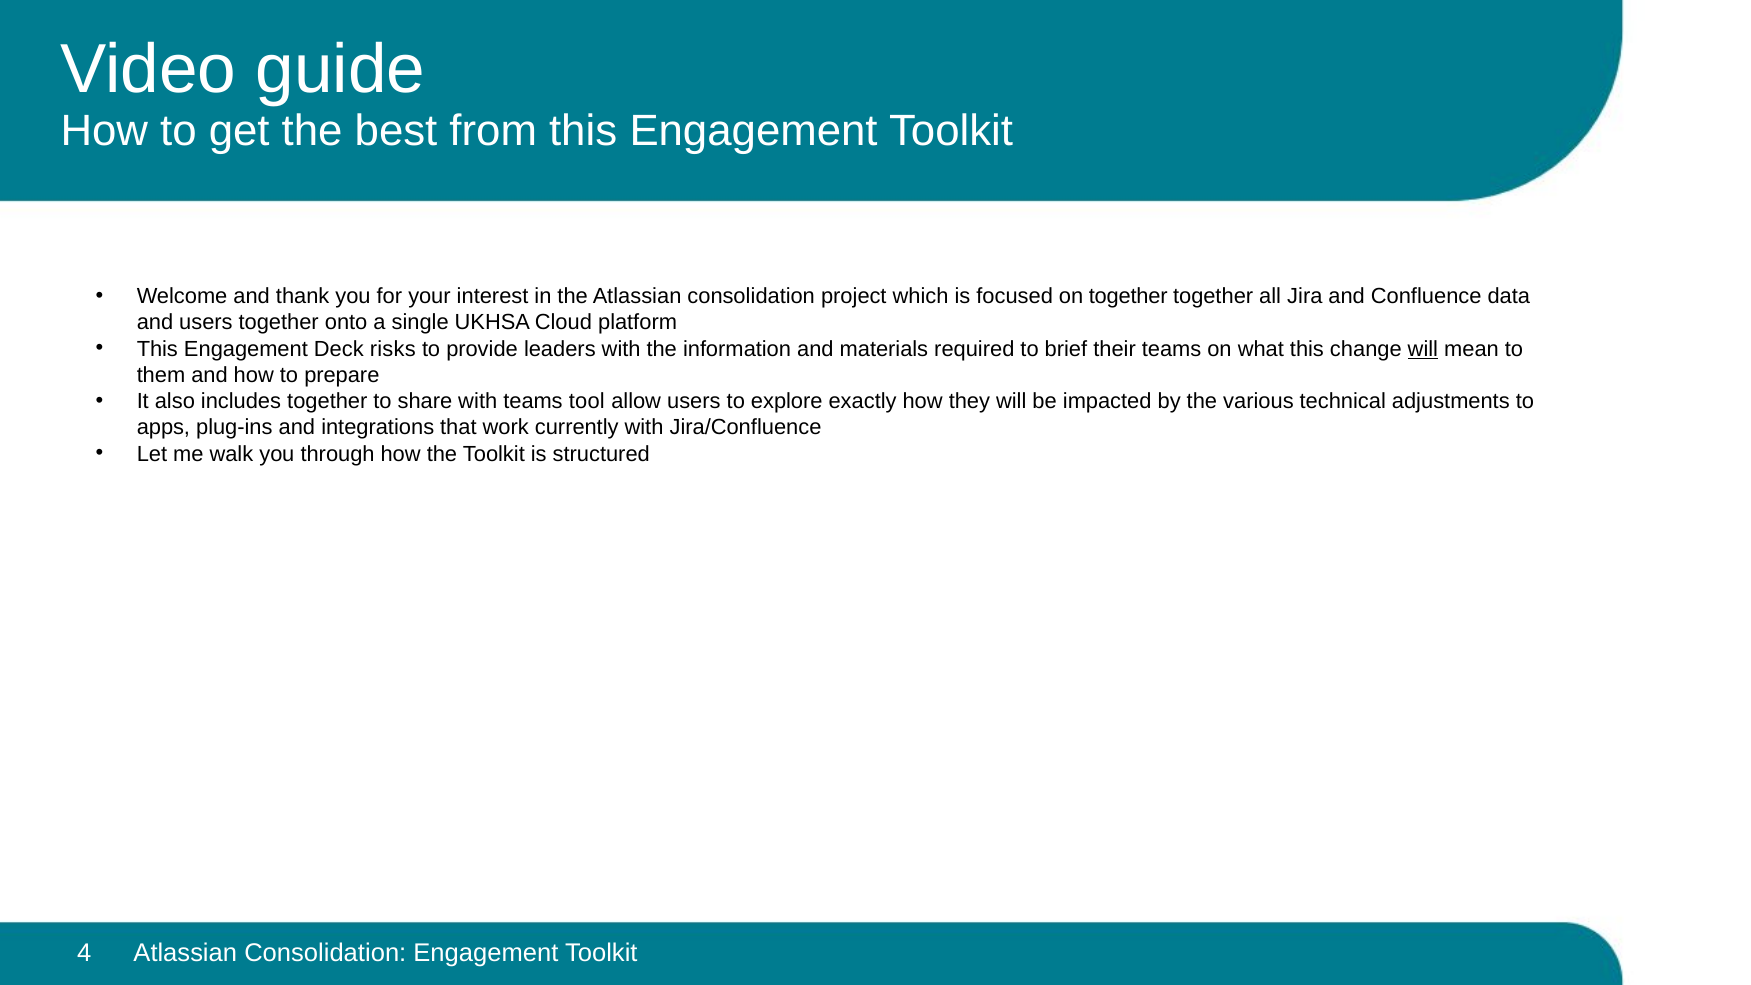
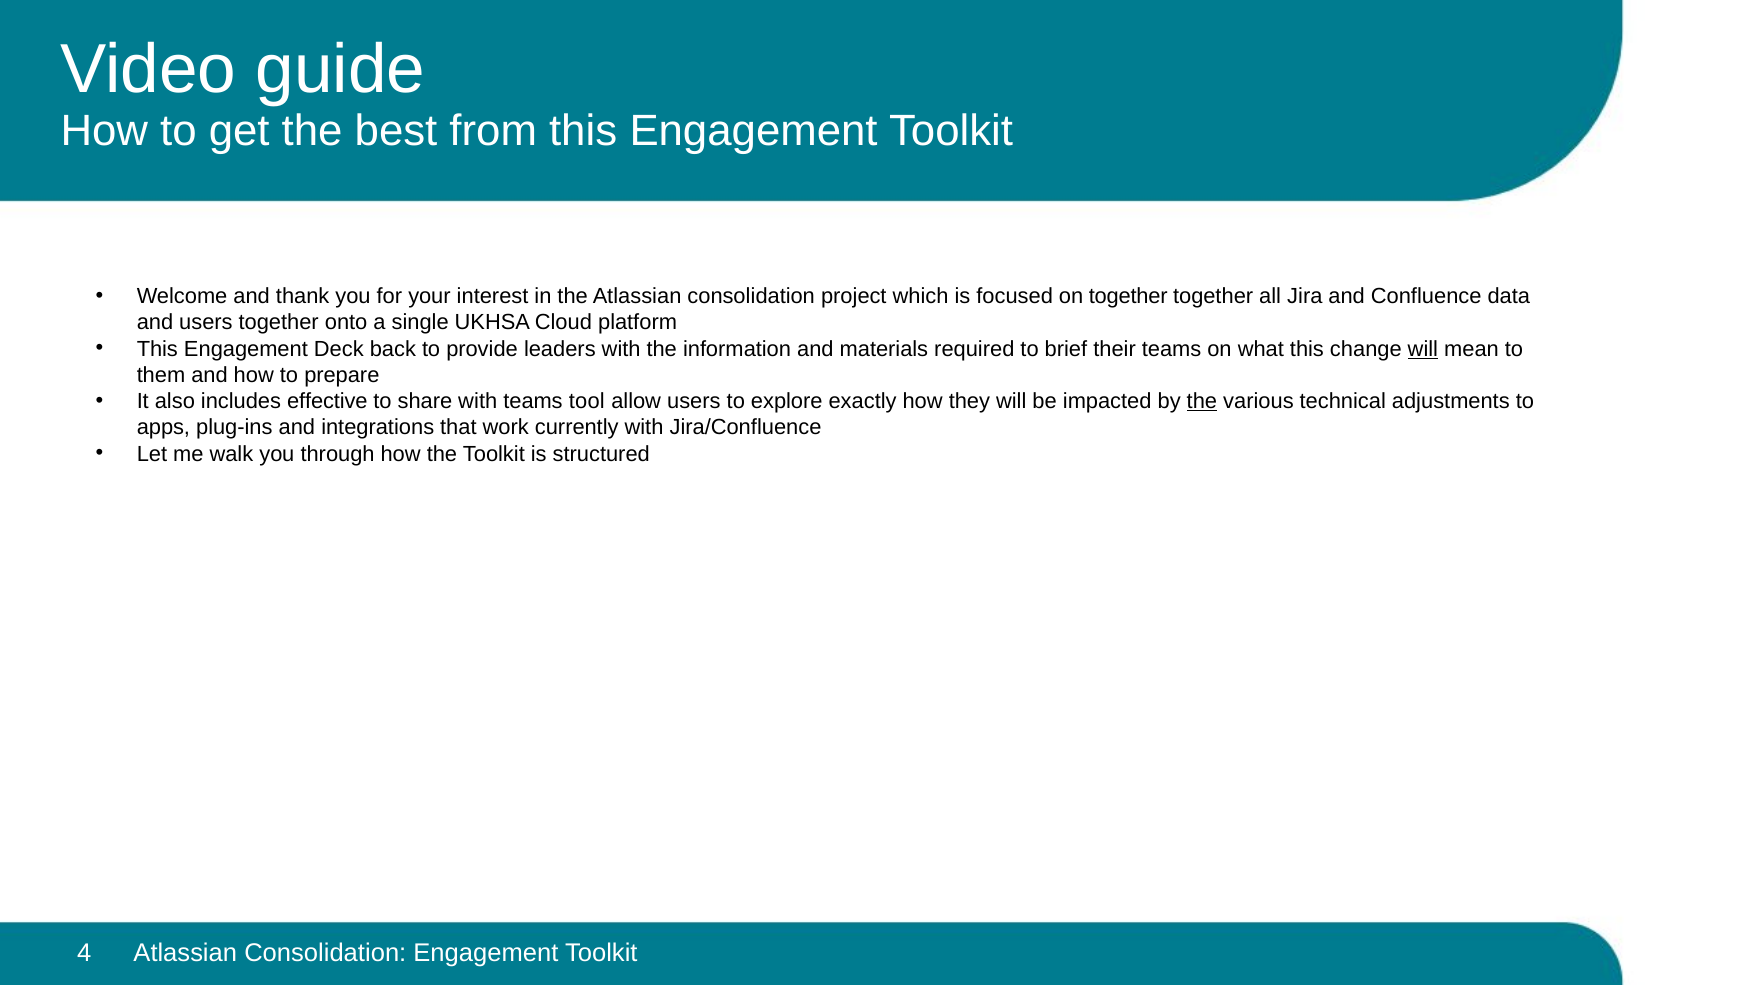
risks: risks -> back (393, 349)
includes together: together -> effective (327, 401)
the underline: none -> present (1202, 401)
